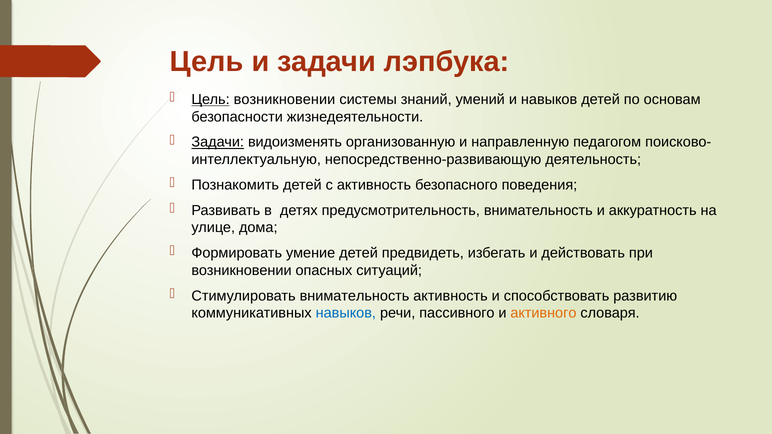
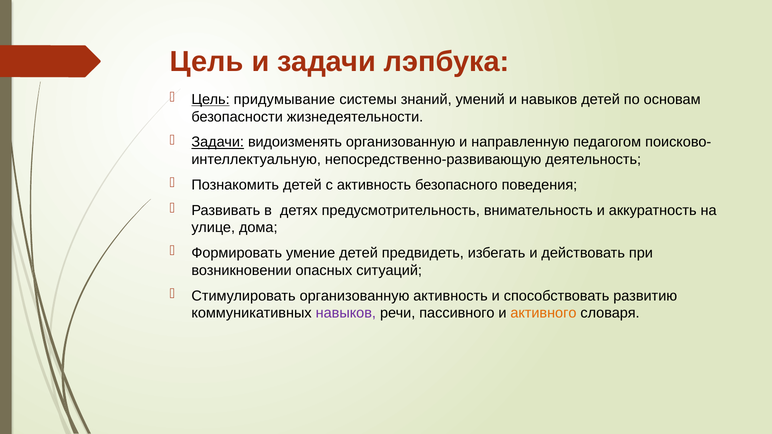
Цель возникновении: возникновении -> придумывание (284, 99)
Стимулировать внимательность: внимательность -> организованную (355, 296)
навыков colour: blue -> purple (346, 313)
